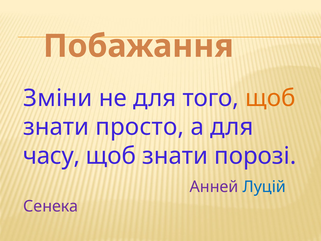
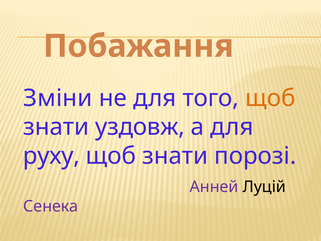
просто: просто -> уздовж (140, 127)
часу: часу -> руху (51, 156)
Луцій colour: blue -> black (264, 187)
